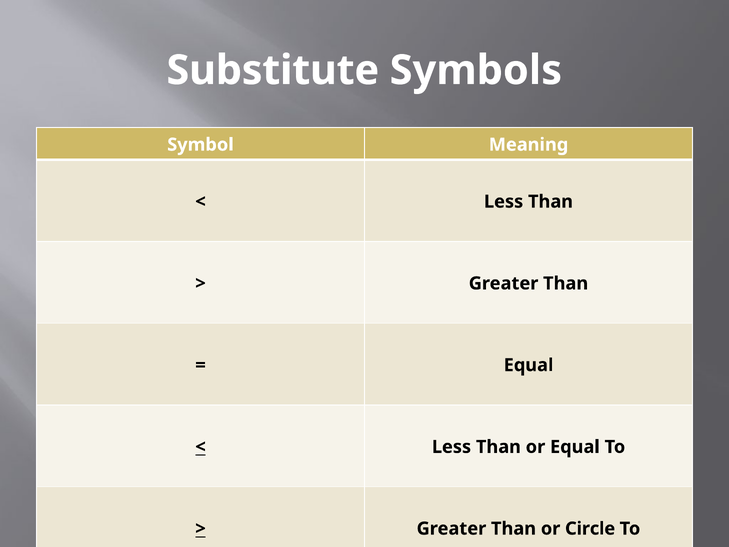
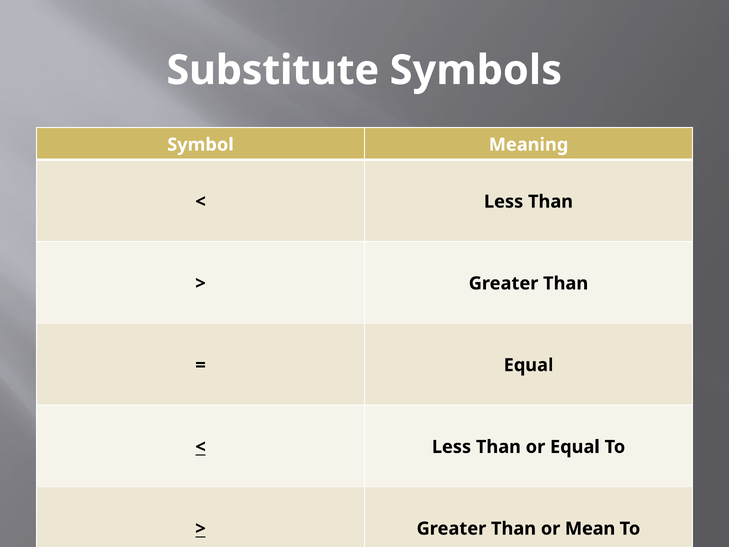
Circle: Circle -> Mean (590, 528)
